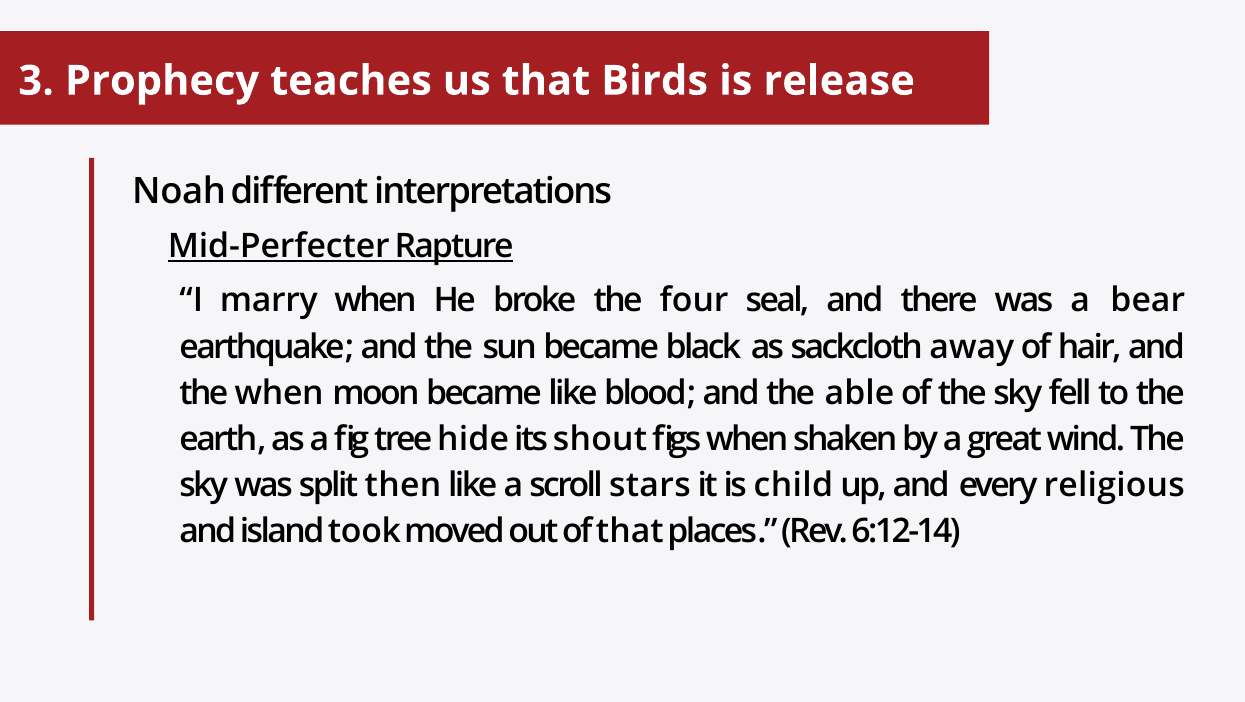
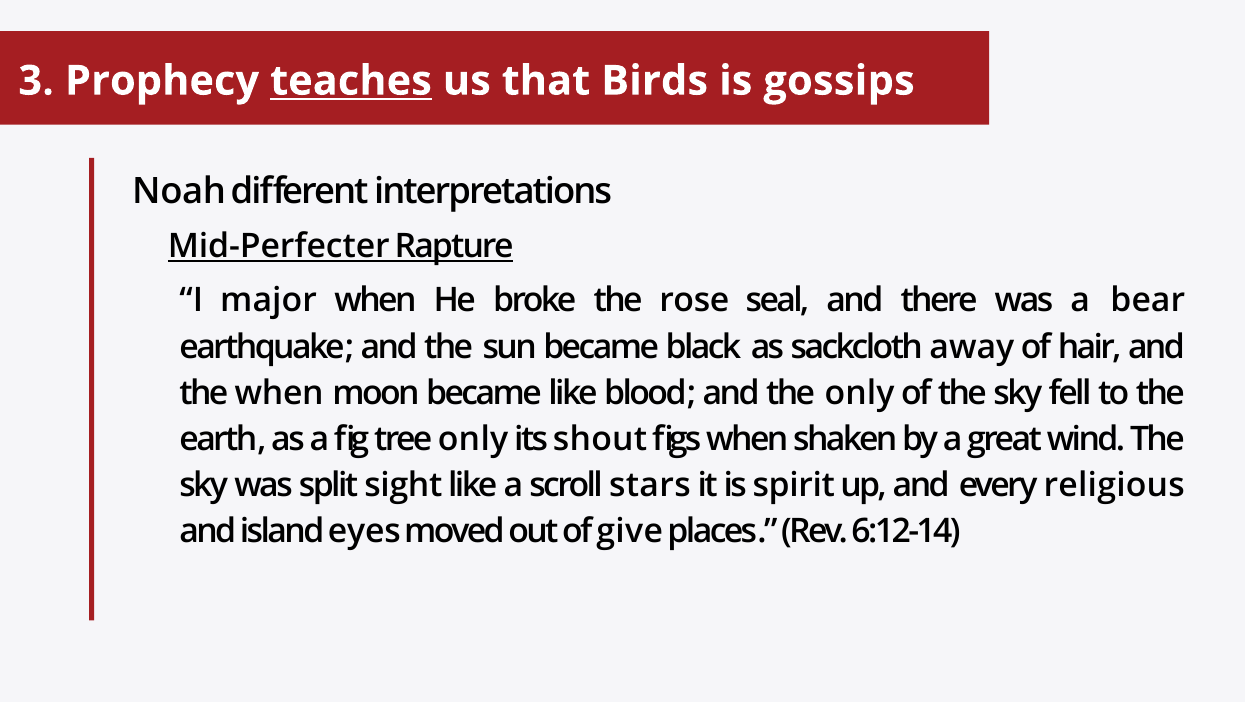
teaches underline: none -> present (351, 81)
release: release -> gossips (839, 81)
marry: marry -> major (269, 301)
four: four -> rose (694, 301)
the able: able -> only (859, 393)
tree hide: hide -> only (473, 439)
then: then -> sight (403, 486)
child: child -> spirit (794, 486)
took: took -> eyes (364, 532)
of that: that -> give (630, 532)
